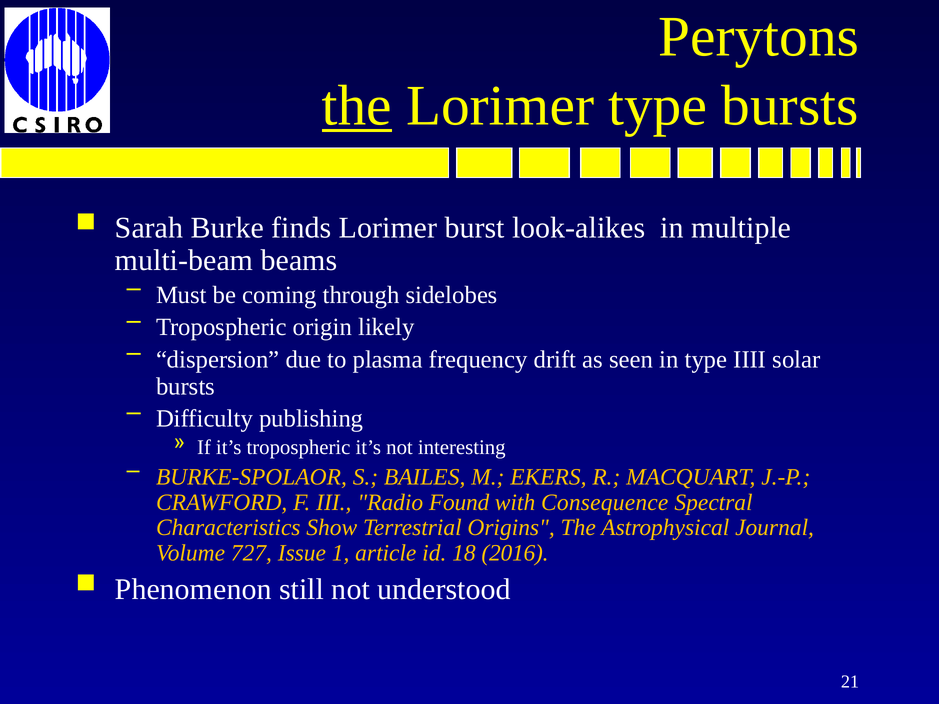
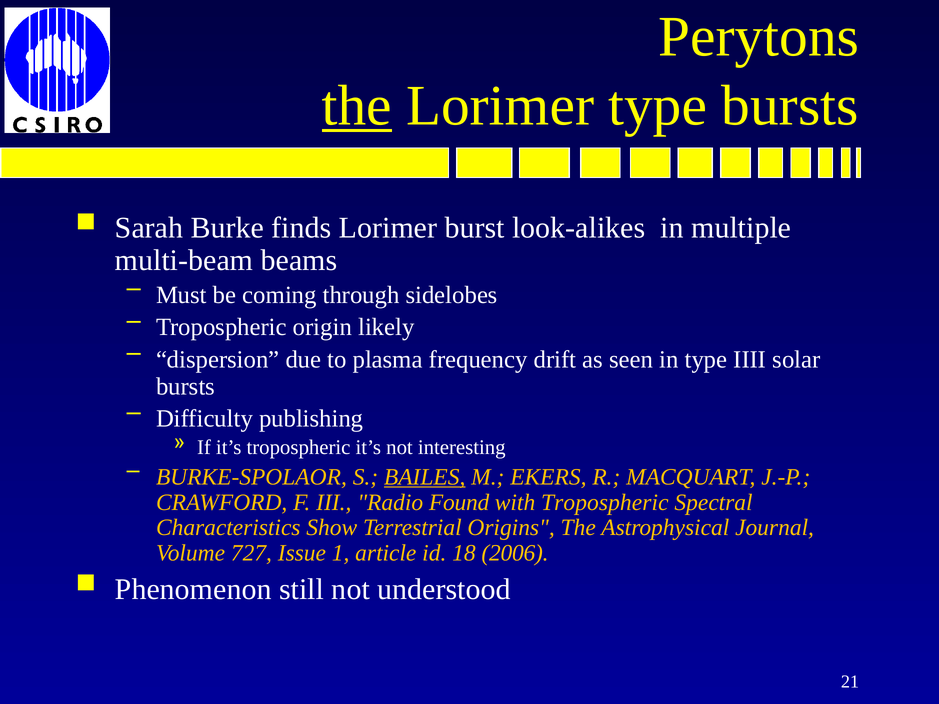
BAILES underline: none -> present (425, 477)
with Consequence: Consequence -> Tropospheric (605, 502)
2016: 2016 -> 2006 (515, 553)
